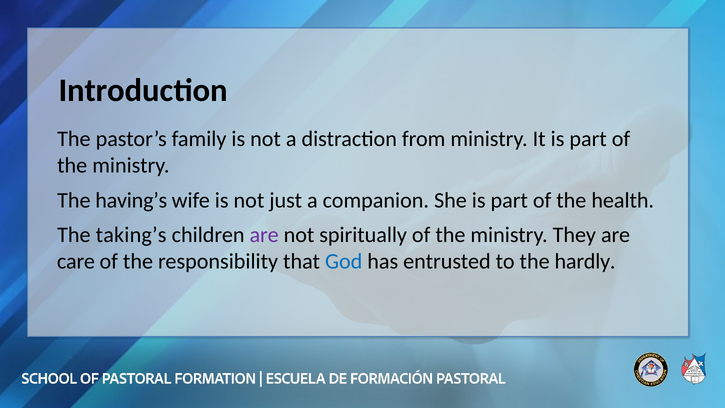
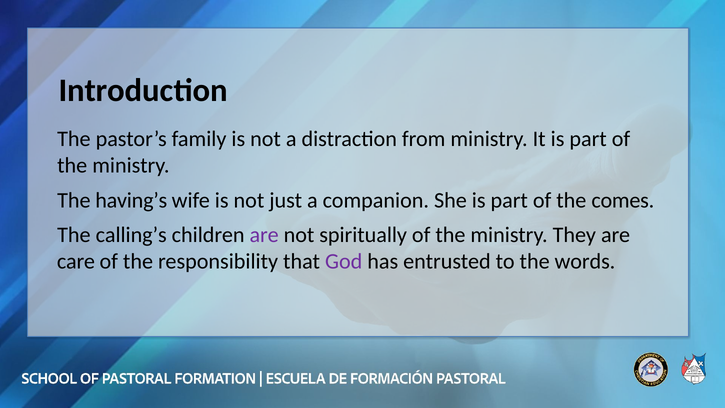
health: health -> comes (623, 200)
taking’s: taking’s -> calling’s (131, 235)
God colour: blue -> purple (344, 261)
hardly: hardly -> words (585, 261)
